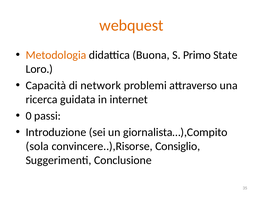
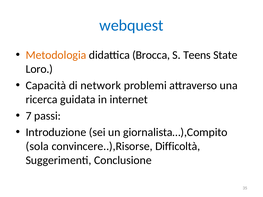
webquest colour: orange -> blue (131, 25)
Buona: Buona -> Brocca (151, 55)
Primo: Primo -> Teens (197, 55)
0: 0 -> 7 (29, 116)
Consiglio: Consiglio -> Difficoltà (178, 146)
